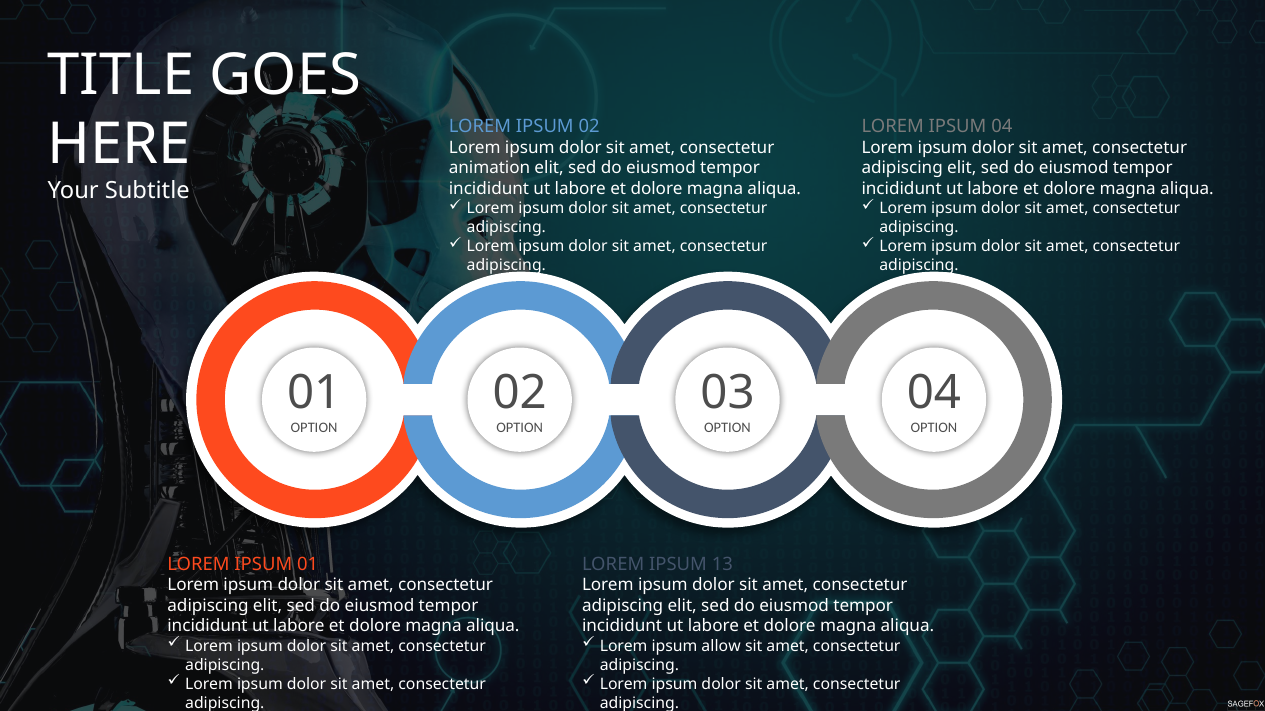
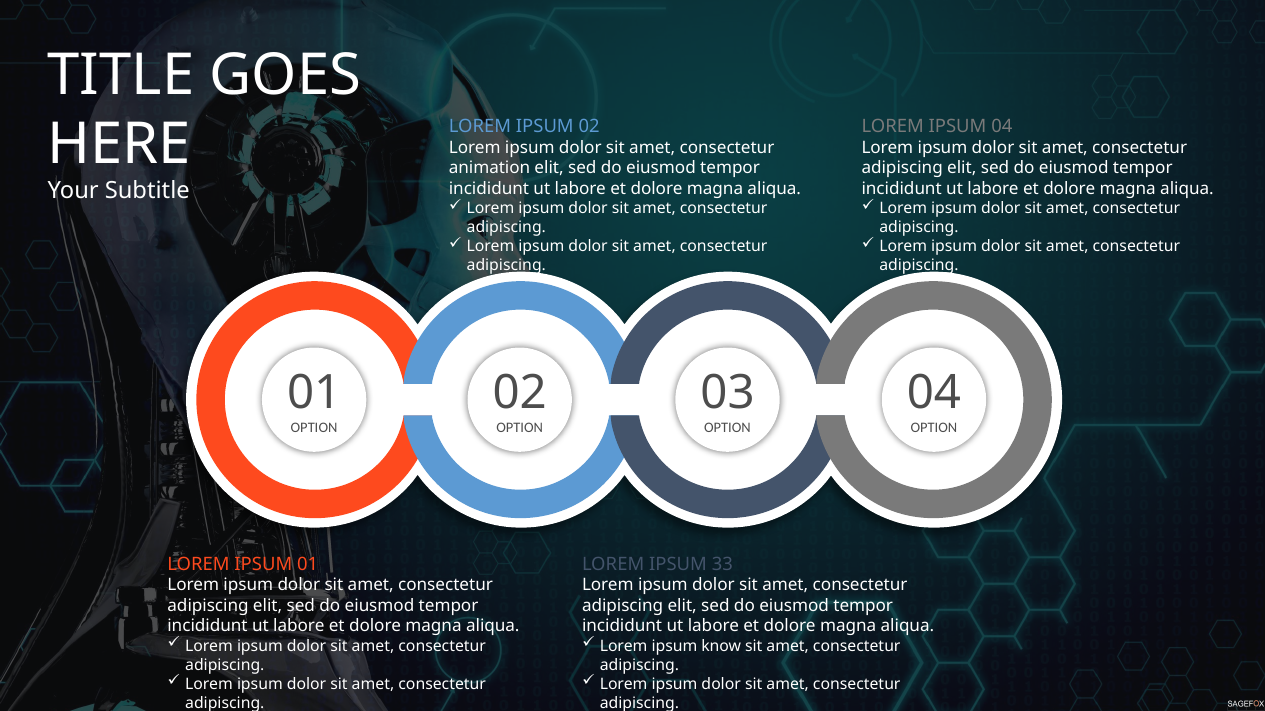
13: 13 -> 33 (722, 564)
allow: allow -> know (721, 647)
